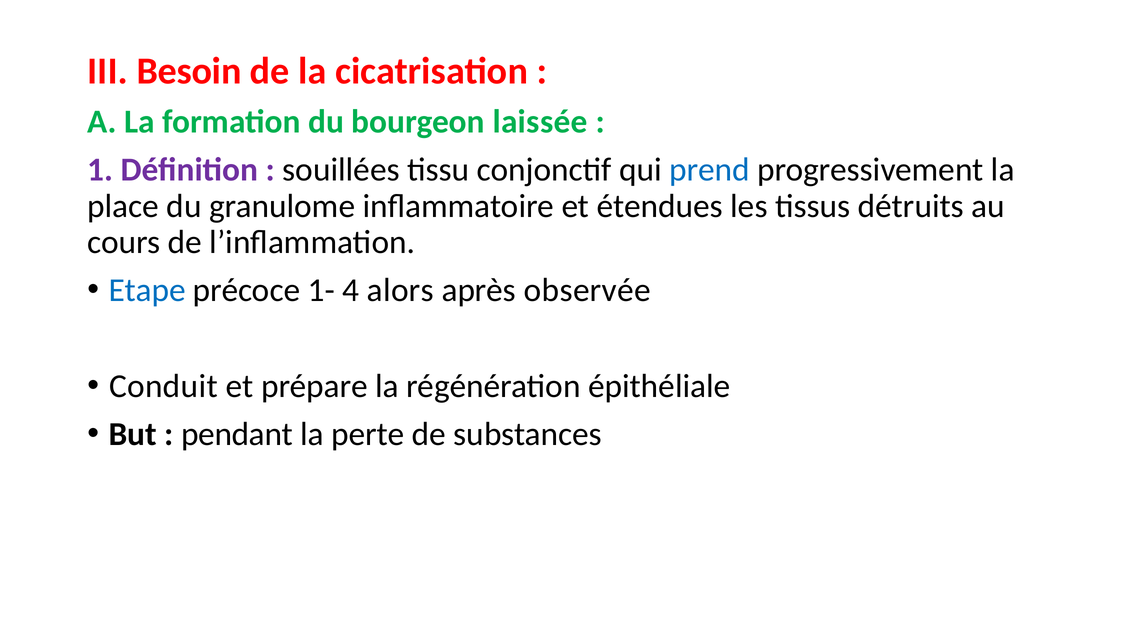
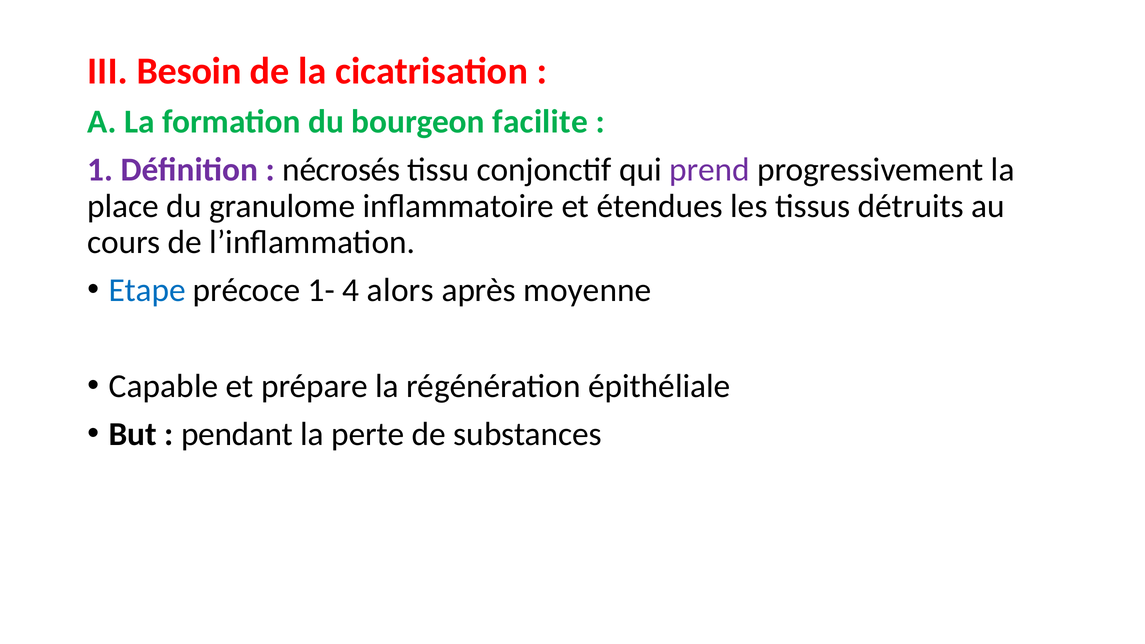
laissée: laissée -> facilite (540, 122)
souillées: souillées -> nécrosés (341, 170)
prend colour: blue -> purple (710, 170)
observée: observée -> moyenne (587, 290)
Conduit: Conduit -> Capable (164, 386)
